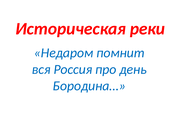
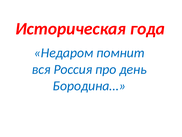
реки: реки -> года (147, 29)
